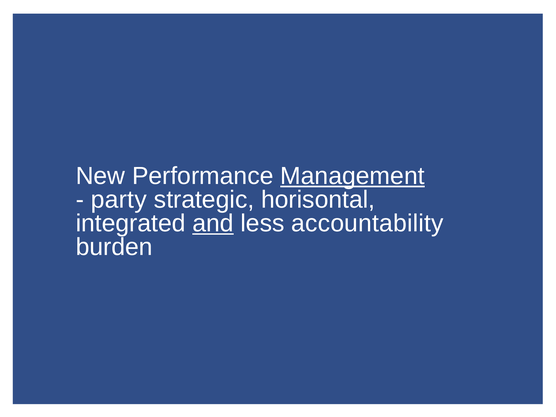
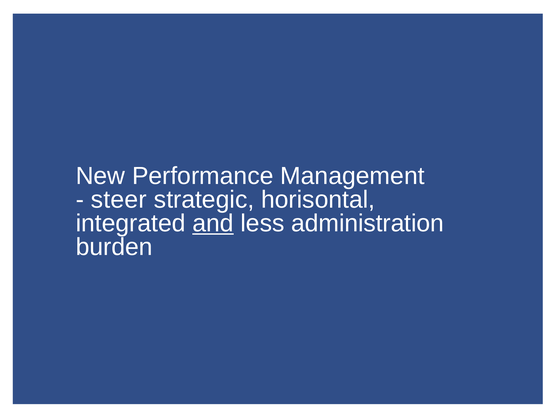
Management underline: present -> none (352, 176)
party: party -> steer (119, 200)
accountability: accountability -> administration (368, 223)
